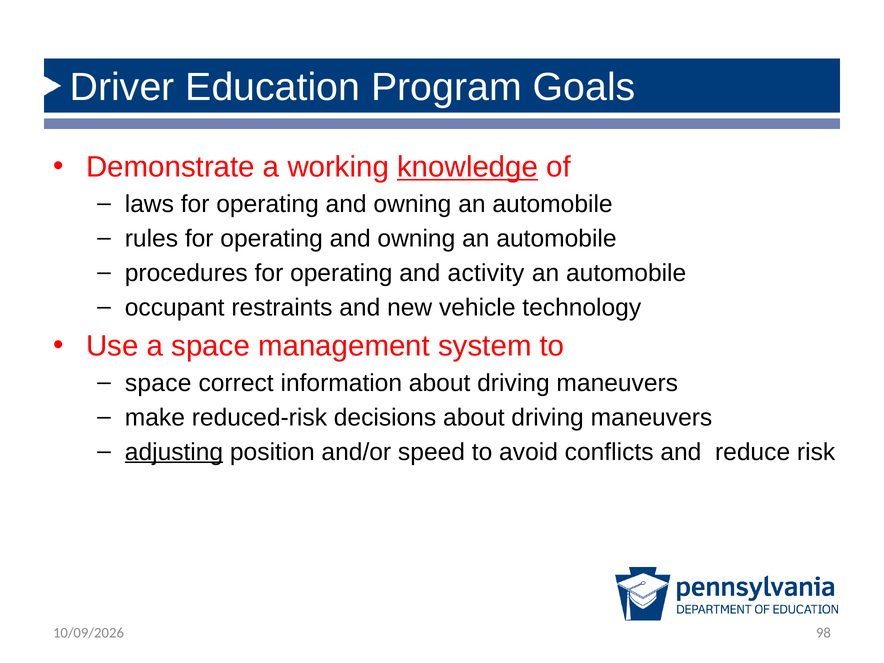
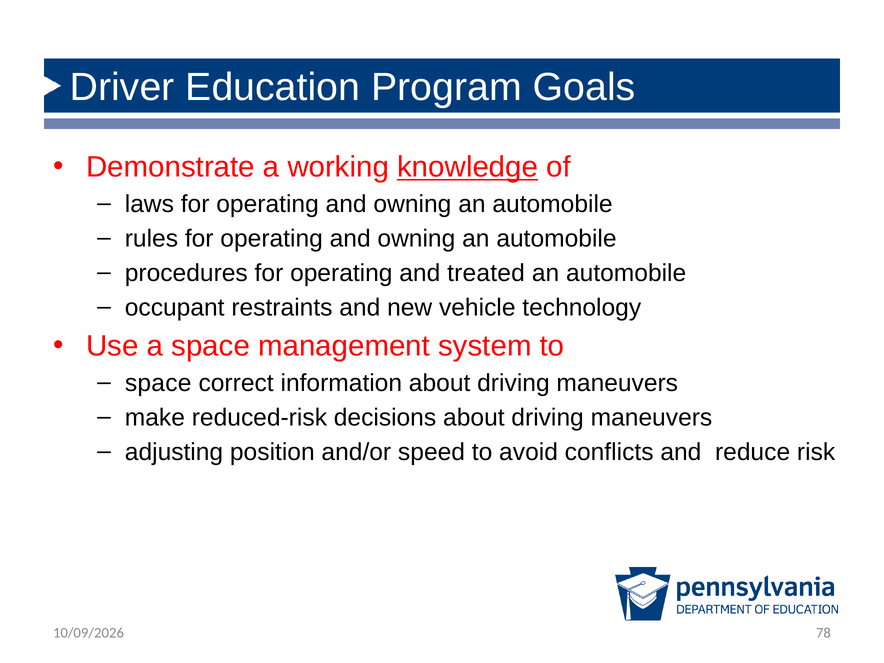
activity: activity -> treated (486, 273)
adjusting underline: present -> none (174, 452)
98: 98 -> 78 (823, 633)
